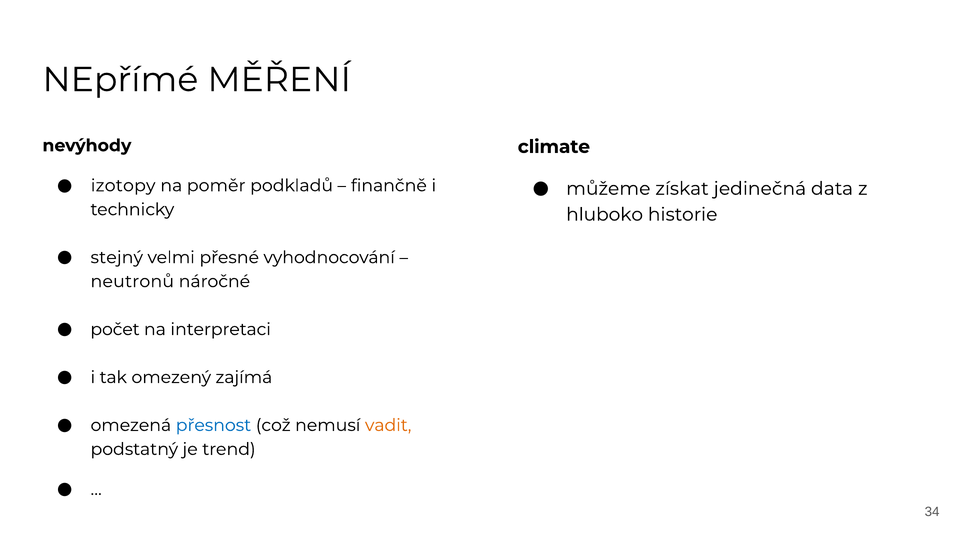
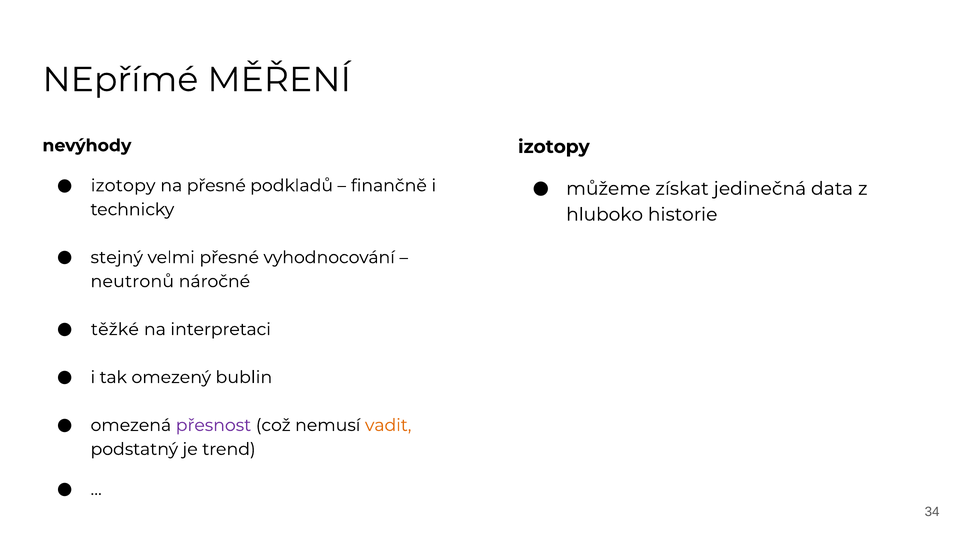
climate: climate -> izotopy (554, 147)
na poměr: poměr -> přesné (216, 186)
počet: počet -> těžké (115, 329)
zajímá: zajímá -> bublin (244, 377)
přesnost colour: blue -> purple (213, 425)
